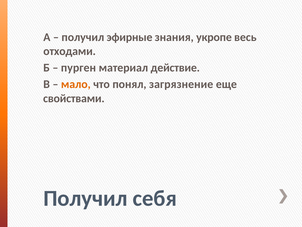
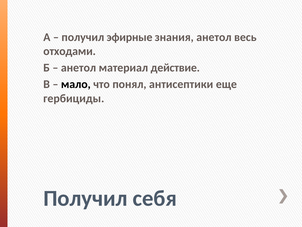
знания укропе: укропе -> анетол (214, 37)
пурген: пурген -> анетол (79, 68)
мало colour: orange -> black (76, 84)
загрязнение: загрязнение -> антисептики (181, 84)
свойствами: свойствами -> гербициды (74, 98)
